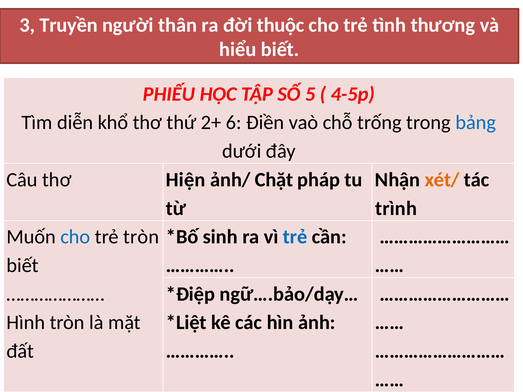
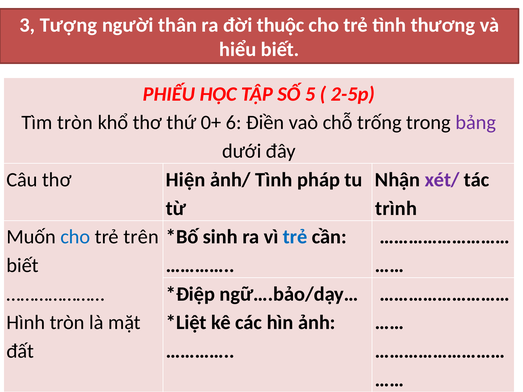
Truyền: Truyền -> Tượng (68, 25)
4-5p: 4-5p -> 2-5p (353, 94)
Tìm diễn: diễn -> tròn (75, 123)
2+: 2+ -> 0+ (211, 123)
bảng colour: blue -> purple (476, 123)
ảnh/ Chặt: Chặt -> Tình (274, 180)
xét/ colour: orange -> purple (442, 180)
trẻ tròn: tròn -> trên (141, 237)
